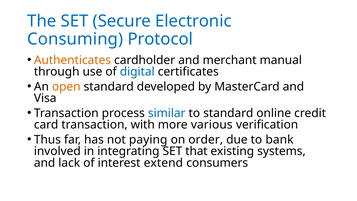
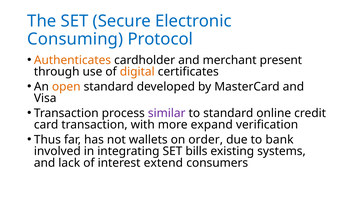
manual: manual -> present (281, 60)
digital colour: blue -> orange (137, 72)
similar colour: blue -> purple (167, 113)
various: various -> expand (212, 125)
paying: paying -> wallets (148, 140)
that: that -> bills (196, 151)
